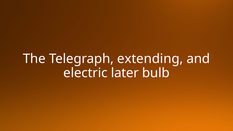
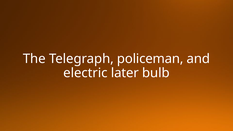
extending: extending -> policeman (150, 59)
